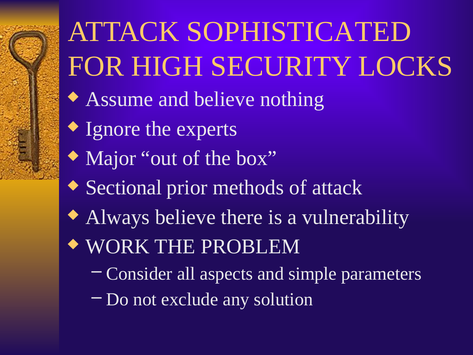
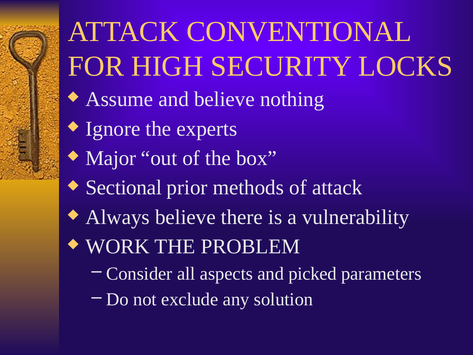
SOPHISTICATED: SOPHISTICATED -> CONVENTIONAL (299, 32)
simple: simple -> picked (313, 274)
